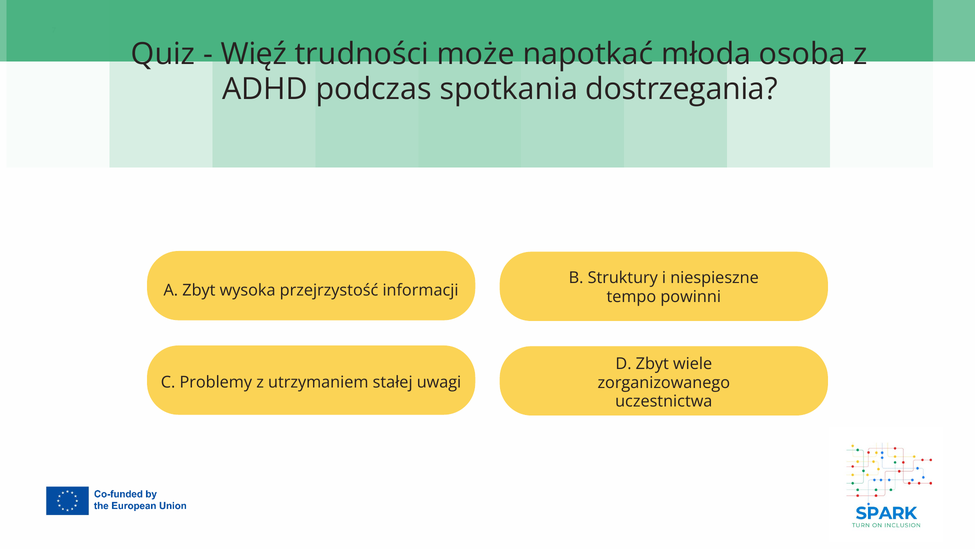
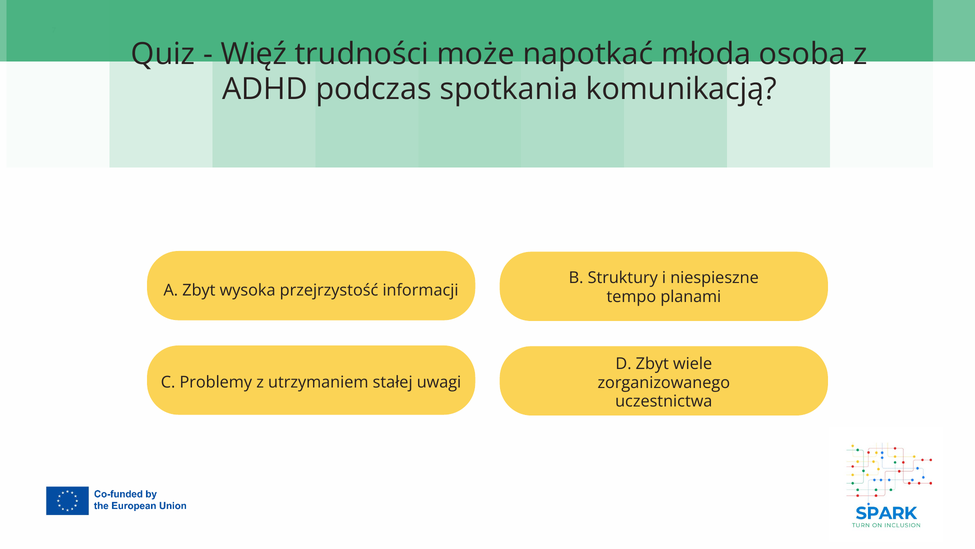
dostrzegania: dostrzegania -> komunikacją (682, 89)
powinni: powinni -> planami (691, 296)
